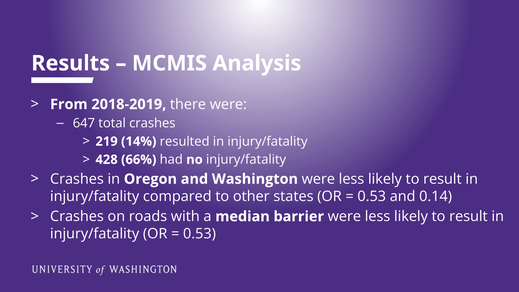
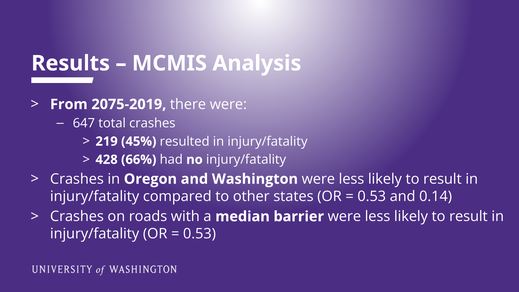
2018-2019: 2018-2019 -> 2075-2019 (129, 104)
14%: 14% -> 45% (139, 141)
